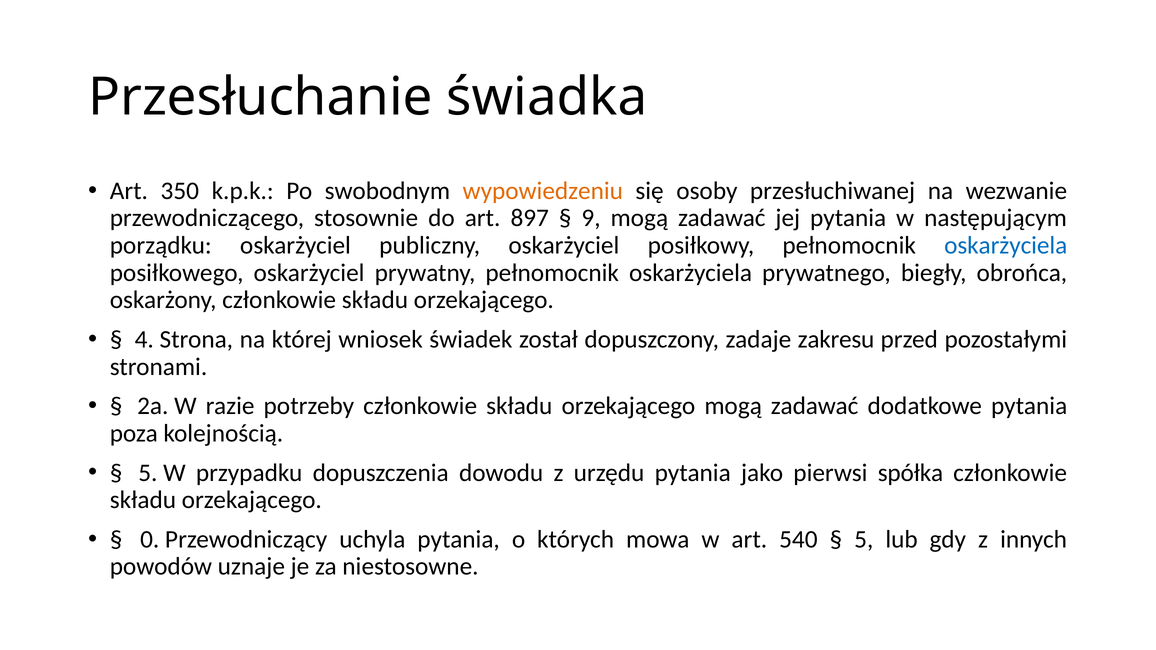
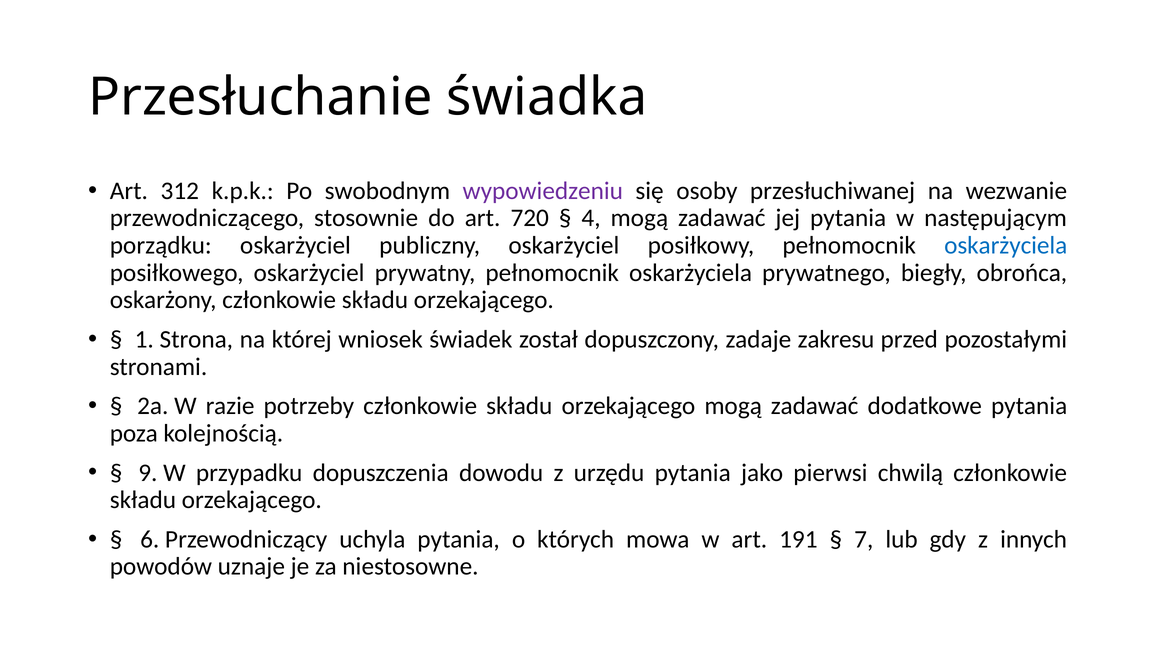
350: 350 -> 312 (180, 191)
wypowiedzeniu colour: orange -> purple (543, 191)
897: 897 -> 720 (530, 218)
9: 9 -> 4 (591, 218)
4: 4 -> 1 (144, 340)
5: 5 -> 9 (148, 473)
spółka: spółka -> chwilą (910, 473)
0: 0 -> 6 (150, 539)
540: 540 -> 191 (798, 539)
5: 5 -> 7 (864, 539)
